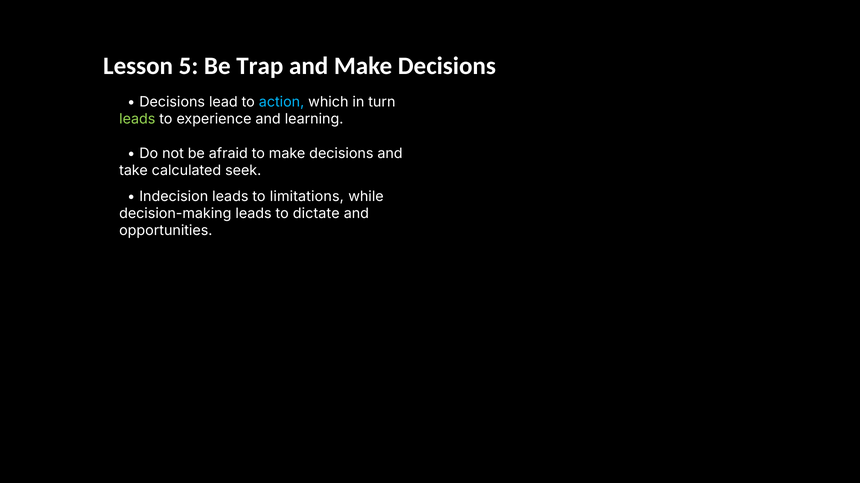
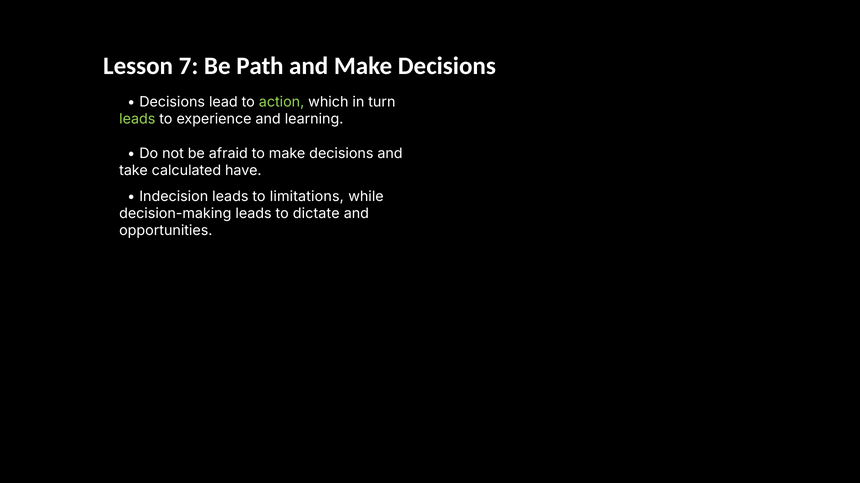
5: 5 -> 7 (189, 66)
Trap: Trap -> Path (260, 66)
action colour: light blue -> light green (282, 102)
seek: seek -> have (243, 171)
